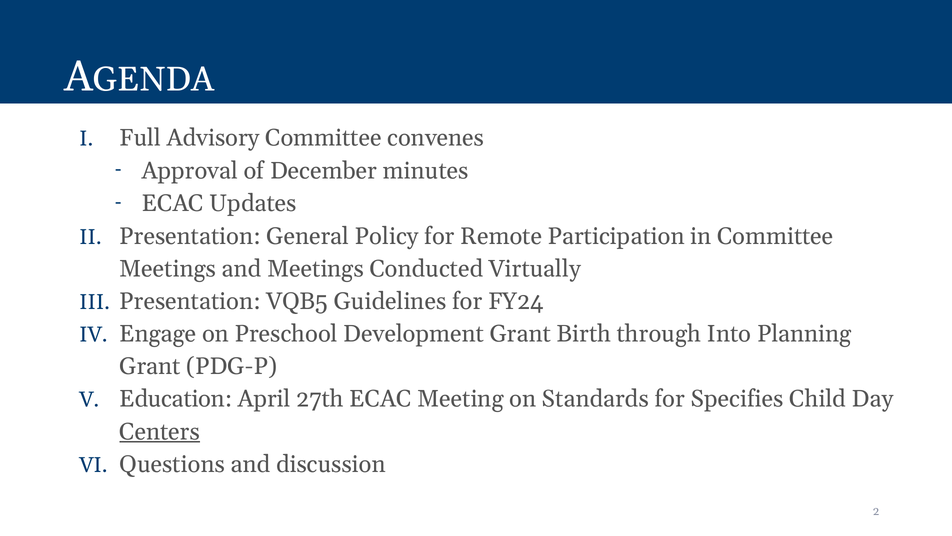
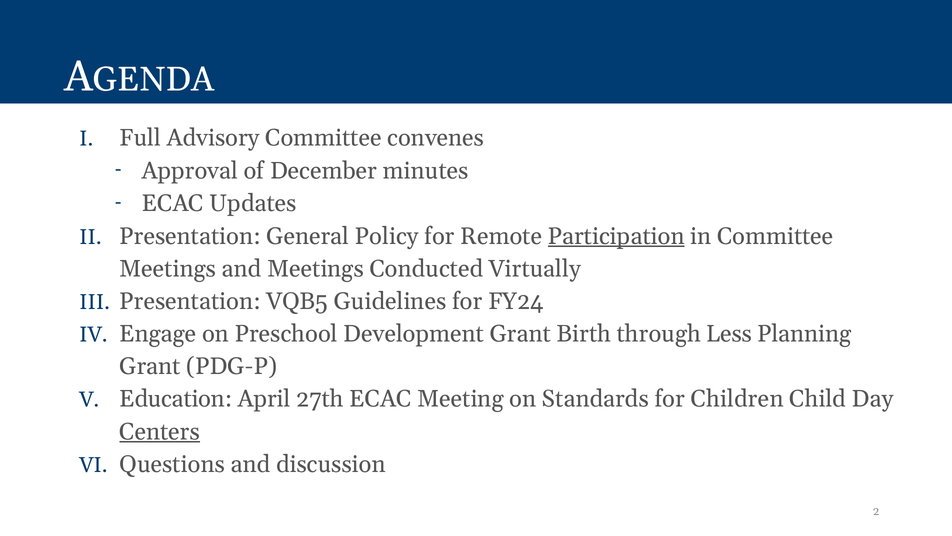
Participation underline: none -> present (616, 236)
Into: Into -> Less (729, 334)
Specifies: Specifies -> Children (737, 399)
